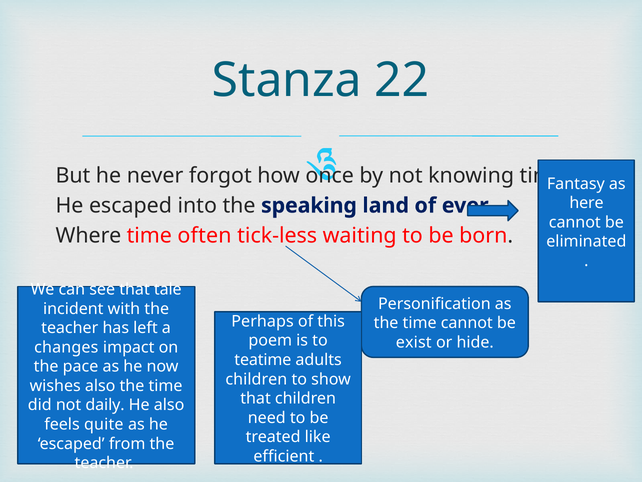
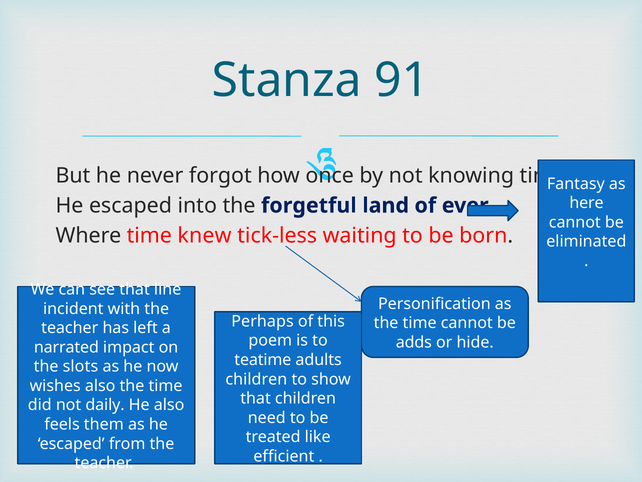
22: 22 -> 91 (402, 80)
speaking: speaking -> forgetful (309, 205)
often: often -> knew (205, 235)
tale: tale -> line (168, 289)
exist: exist -> adds (414, 342)
changes: changes -> narrated (66, 347)
pace: pace -> slots (80, 366)
quite: quite -> them (104, 424)
